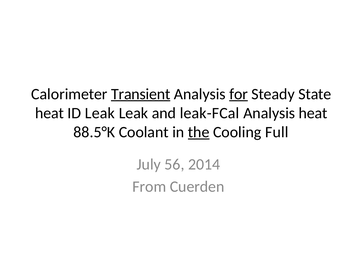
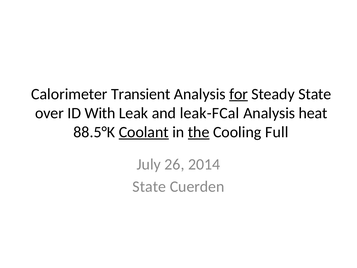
Transient underline: present -> none (141, 94)
heat: heat -> over (49, 113)
ID Leak: Leak -> With (100, 113)
Coolant underline: none -> present (144, 132)
56: 56 -> 26 (174, 164)
From: From -> State (149, 186)
